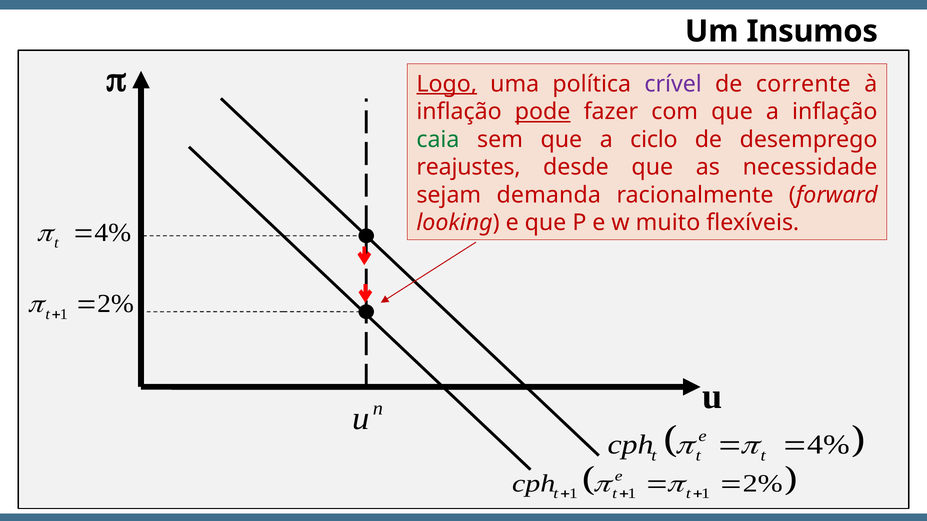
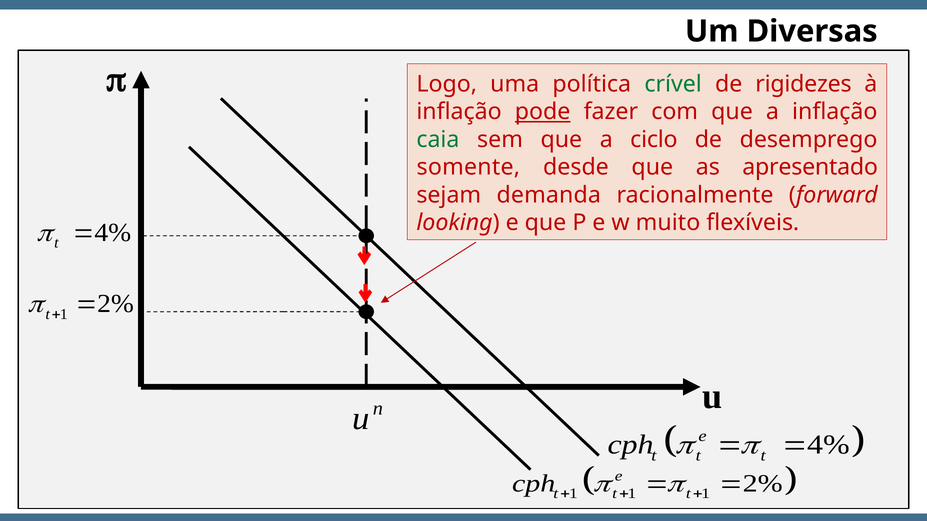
Insumos: Insumos -> Diversas (812, 31)
Logo underline: present -> none (447, 84)
crível colour: purple -> green (673, 84)
corrente: corrente -> rigidezes (803, 84)
reajustes: reajustes -> somente (468, 167)
necessidade: necessidade -> apresentado (810, 167)
